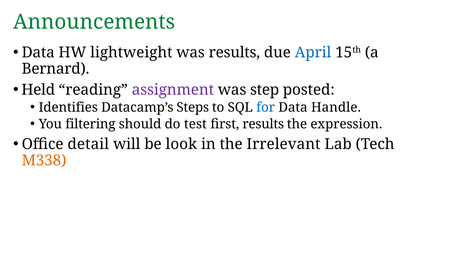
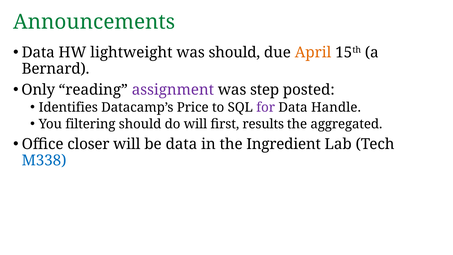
was results: results -> should (234, 52)
April colour: blue -> orange (313, 52)
Held: Held -> Only (38, 90)
Steps: Steps -> Price (193, 107)
for colour: blue -> purple (266, 107)
do test: test -> will (196, 124)
expression: expression -> aggregated (346, 124)
detail: detail -> closer (88, 144)
be look: look -> data (181, 144)
Irrelevant: Irrelevant -> Ingredient (284, 144)
M338 colour: orange -> blue (44, 160)
